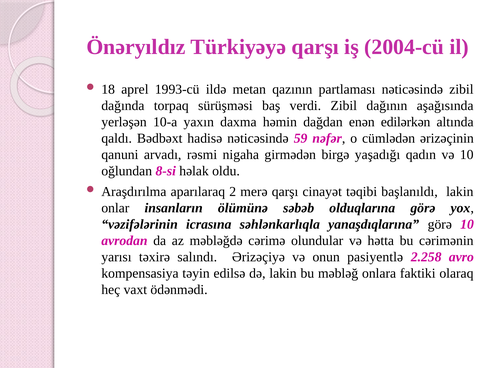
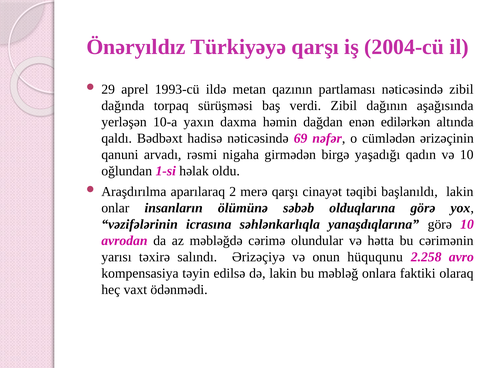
18: 18 -> 29 (108, 89)
59: 59 -> 69 (301, 138)
8-si: 8-si -> 1-si (166, 171)
pasiyentlə: pasiyentlə -> hüququnu (375, 257)
